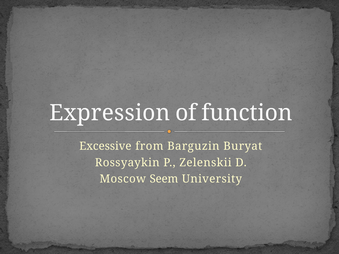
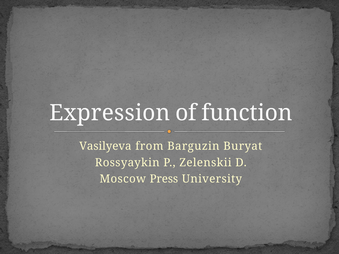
Excessive: Excessive -> Vasilyeva (105, 146)
Seem: Seem -> Press (164, 179)
